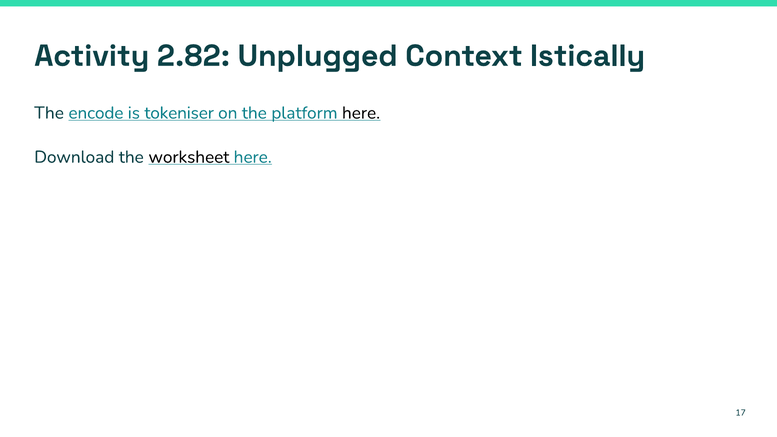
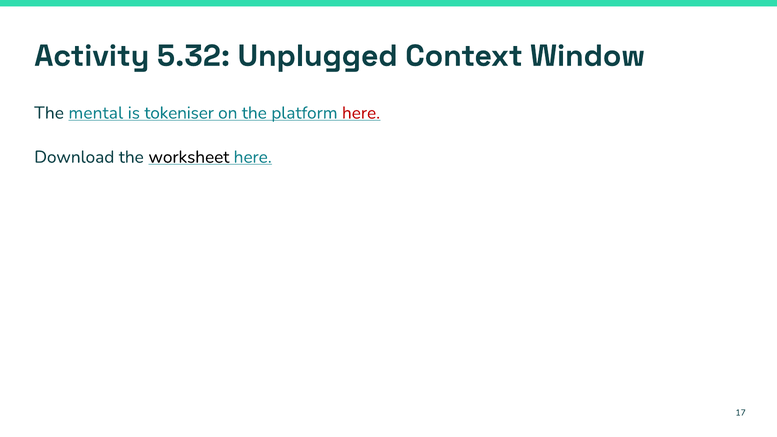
2.82: 2.82 -> 5.32 (193, 56)
Istically: Istically -> Window (587, 56)
encode: encode -> mental (96, 113)
here colour: black -> red (361, 113)
